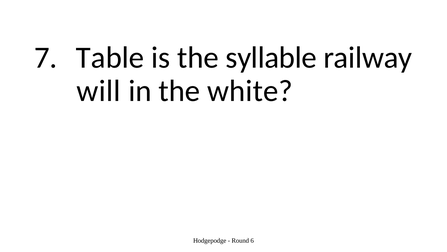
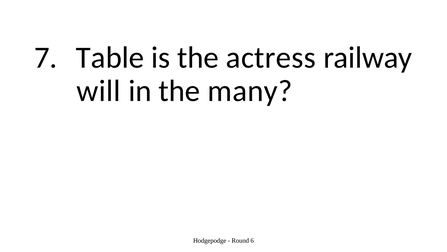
syllable: syllable -> actress (271, 58)
white: white -> many (250, 91)
